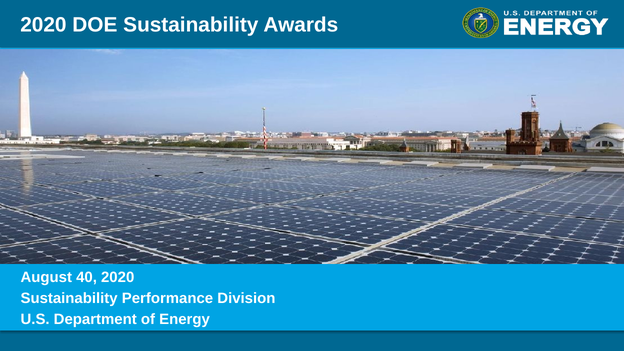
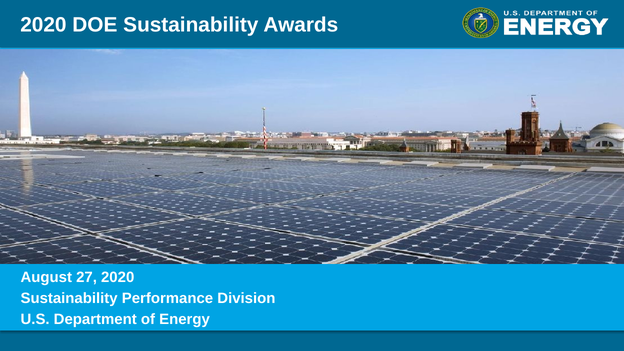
40: 40 -> 27 (87, 277)
